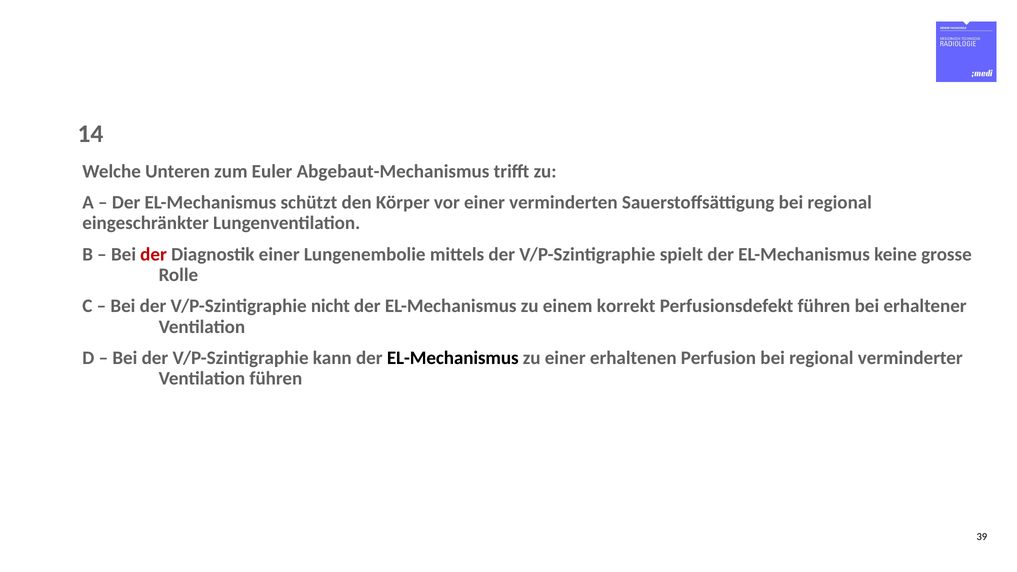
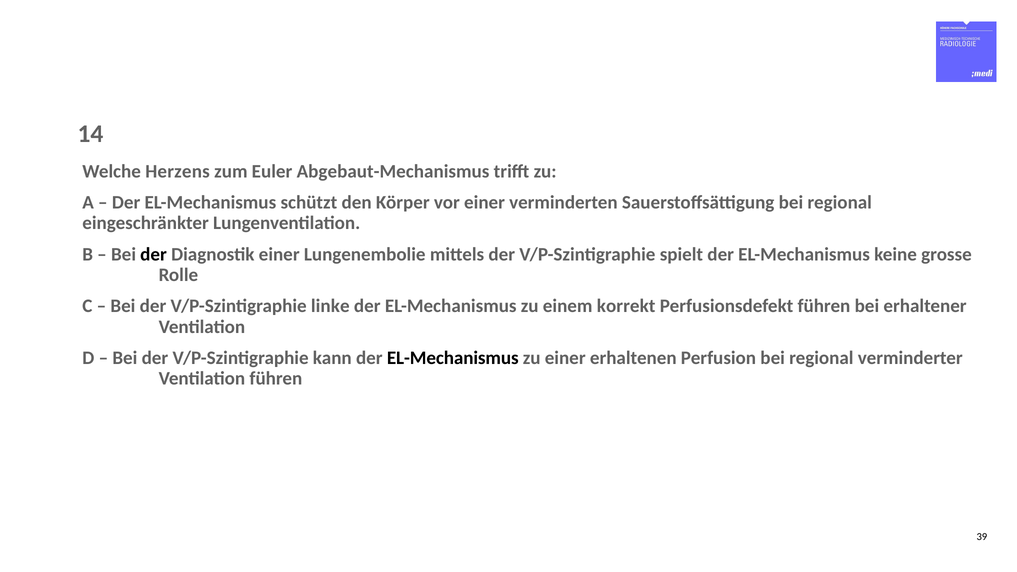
Unteren: Unteren -> Herzens (178, 171)
der colour: red -> black (154, 254)
nicht: nicht -> linke (330, 306)
